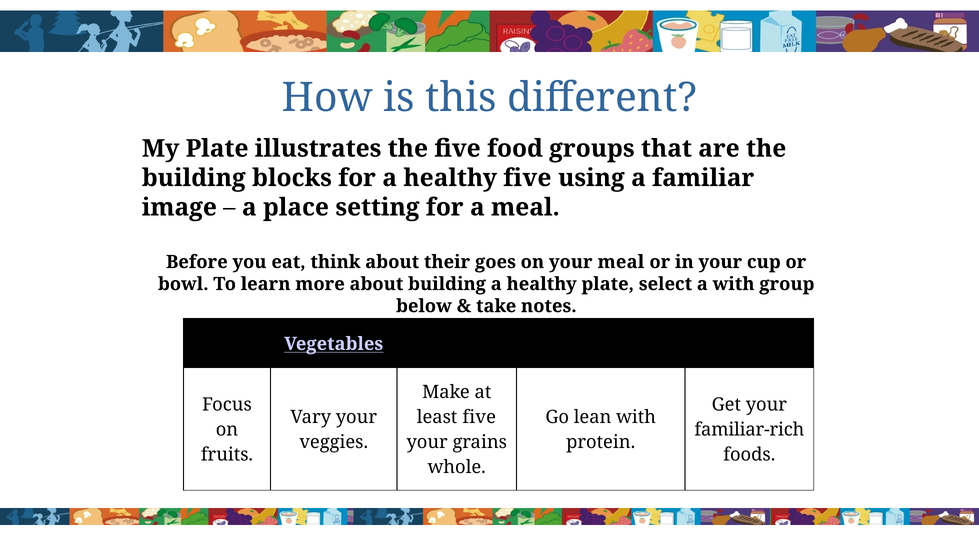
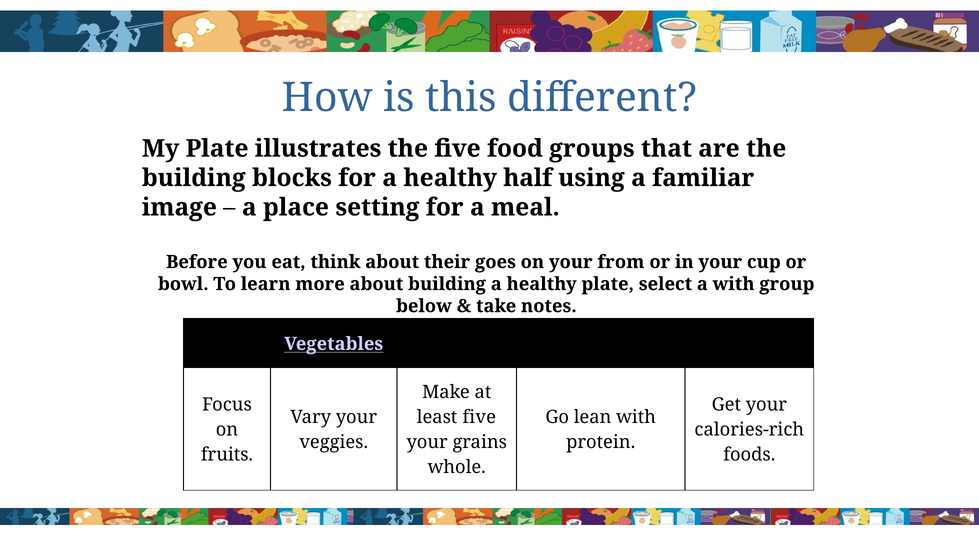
healthy five: five -> half (528, 178)
your meal: meal -> from (621, 262)
familiar-rich: familiar-rich -> calories-rich (749, 430)
